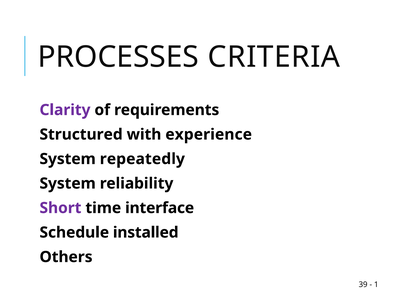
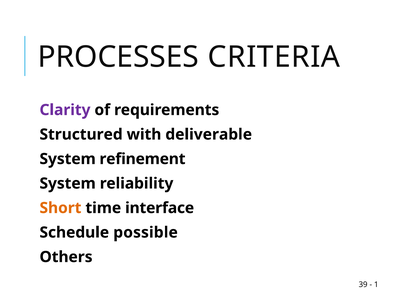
experience: experience -> deliverable (209, 135)
repeatedly: repeatedly -> refinement (142, 159)
Short colour: purple -> orange (60, 208)
installed: installed -> possible (146, 233)
